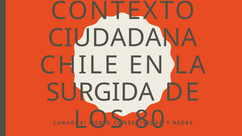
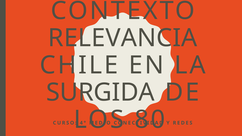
CIUDADANA: CIUDADANA -> RELEVANCIA (123, 38)
